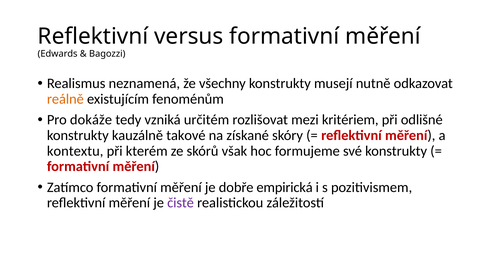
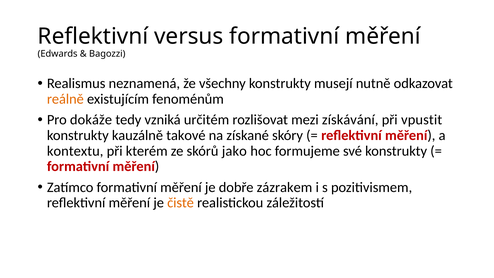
kritériem: kritériem -> získávání (350, 120)
odlišné: odlišné -> vpustit (422, 120)
však: však -> jako (234, 151)
empirická: empirická -> zázrakem (285, 187)
čistě colour: purple -> orange (181, 203)
